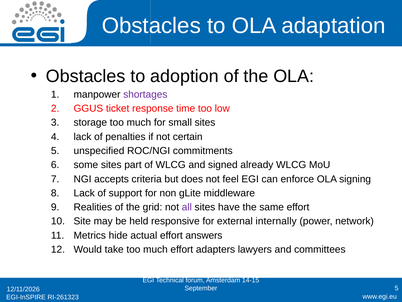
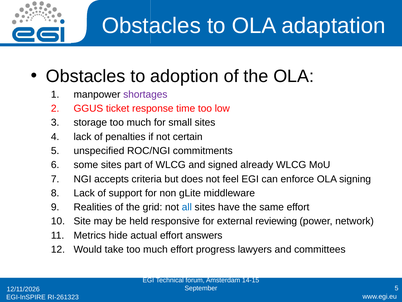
all colour: purple -> blue (187, 207)
internally: internally -> reviewing (276, 221)
adapters: adapters -> progress (216, 249)
